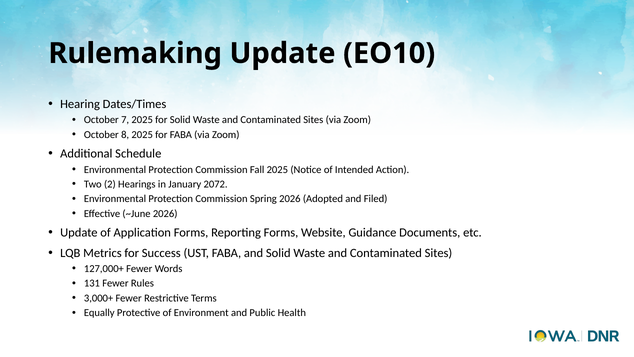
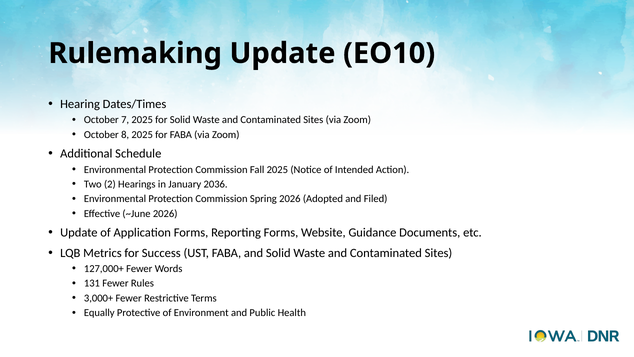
2072: 2072 -> 2036 (216, 184)
